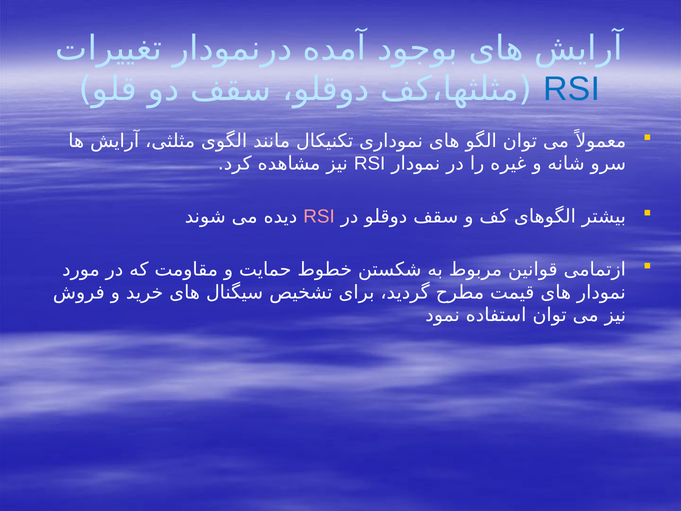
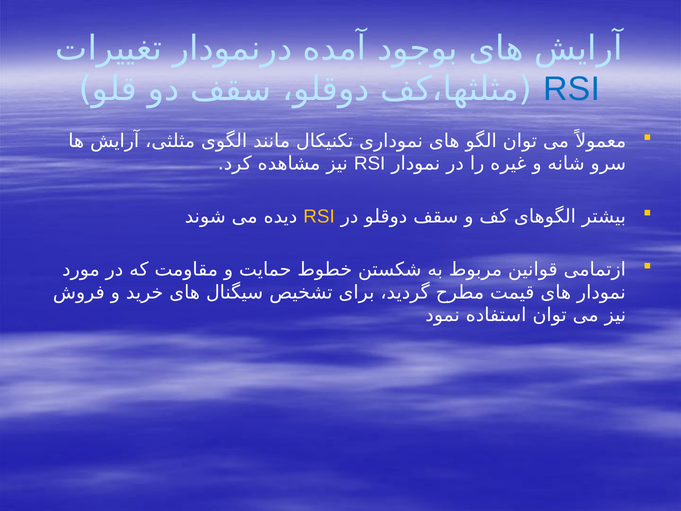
RSI colour: pink -> yellow (319, 217)
